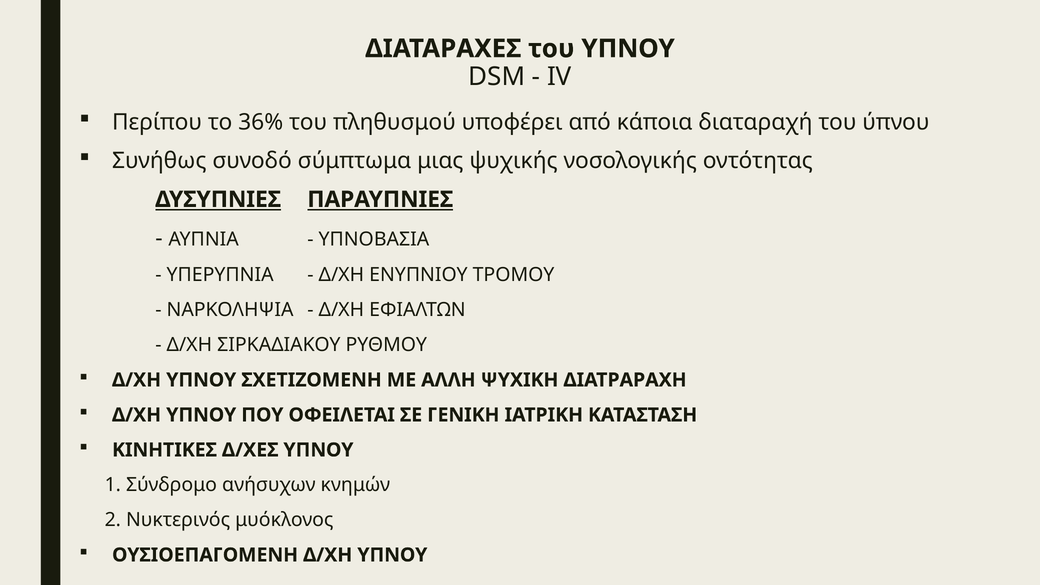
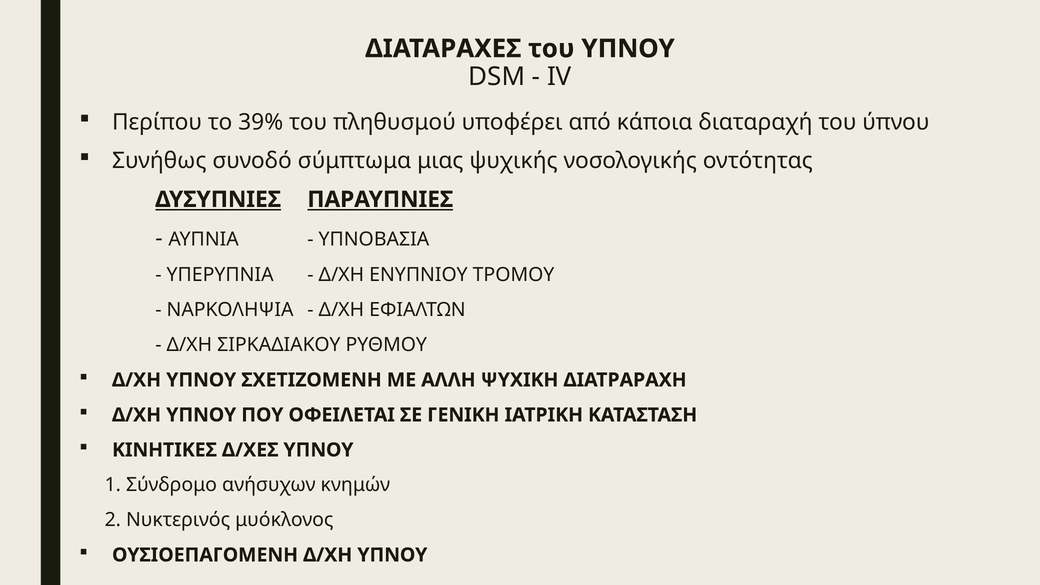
36%: 36% -> 39% (261, 122)
